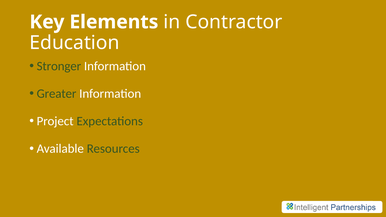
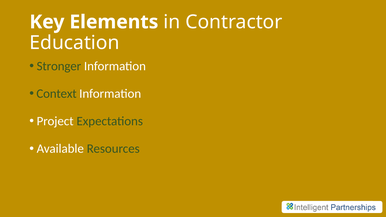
Greater: Greater -> Context (57, 94)
